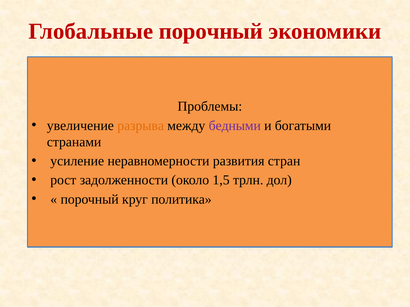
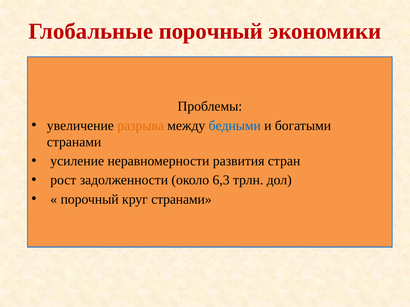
бедными colour: purple -> blue (235, 126)
1,5: 1,5 -> 6,3 (221, 180)
круг политика: политика -> странами (181, 200)
